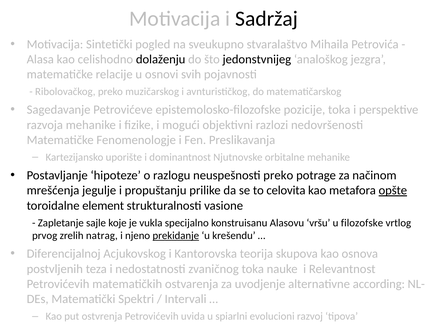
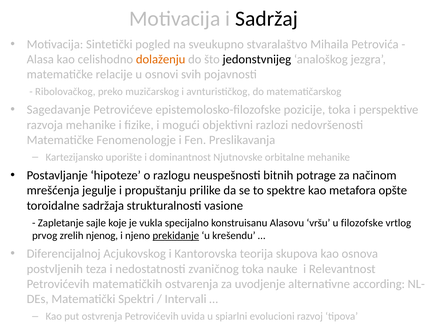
dolaženju colour: black -> orange (161, 59)
neuspešnosti preko: preko -> bitnih (278, 175)
celovita: celovita -> spektre (286, 190)
opšte underline: present -> none (393, 190)
element: element -> sadržaja (103, 206)
natrag: natrag -> njenog (102, 236)
